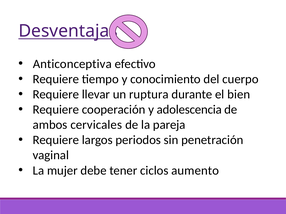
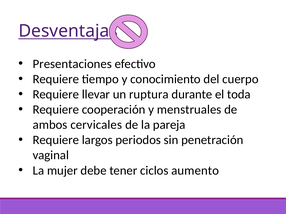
Anticonceptiva: Anticonceptiva -> Presentaciones (72, 64)
bien: bien -> toda (239, 95)
adolescencia: adolescencia -> menstruales (189, 110)
